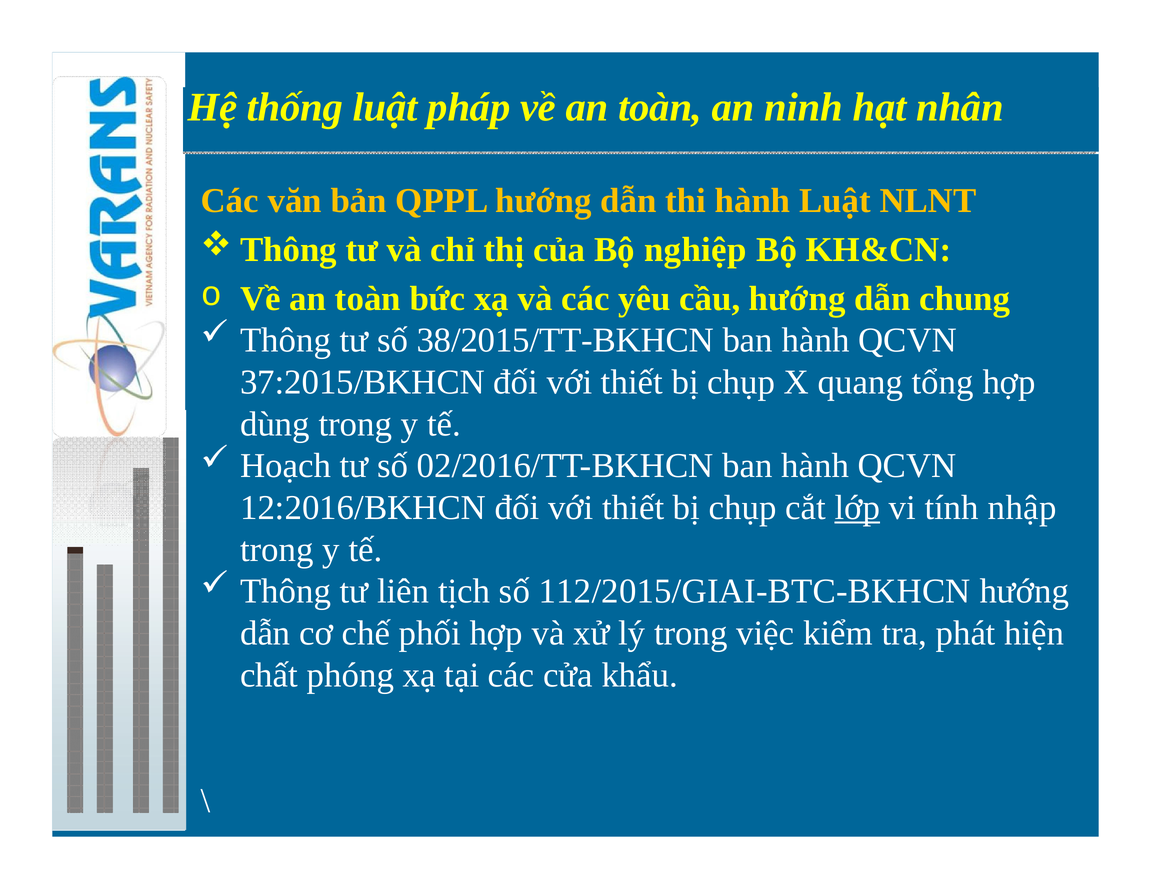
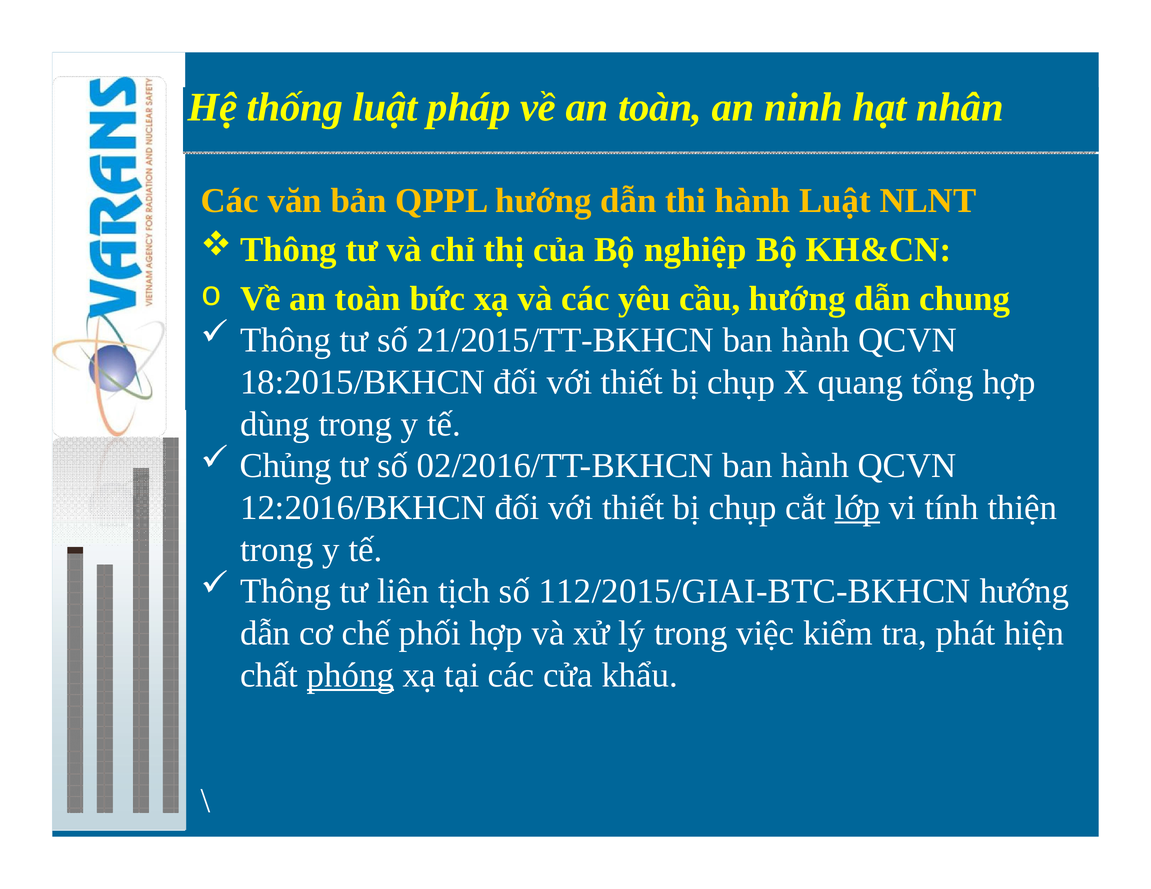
38/2015/TT-BKHCN: 38/2015/TT-BKHCN -> 21/2015/TT-BKHCN (565, 340)
37:2015/BKHCN: 37:2015/BKHCN -> 18:2015/BKHCN (362, 382)
Hoạch: Hoạch -> Chủng (286, 466)
nhập: nhập -> thiện (1022, 508)
phóng underline: none -> present (350, 675)
